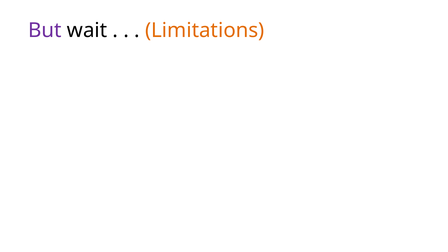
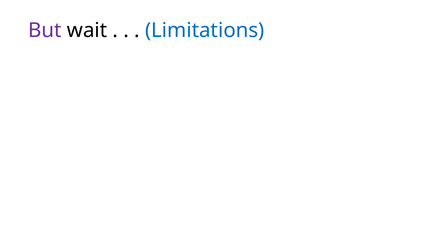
Limitations colour: orange -> blue (205, 30)
